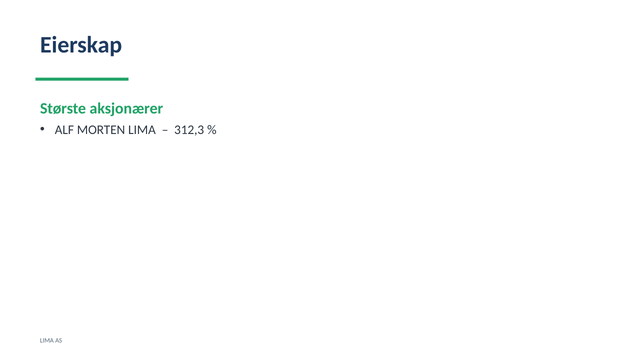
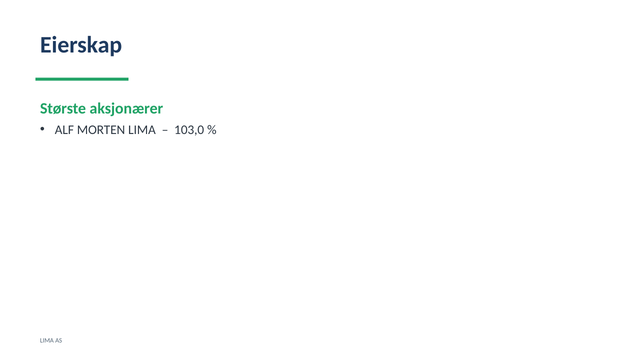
312,3: 312,3 -> 103,0 (189, 130)
